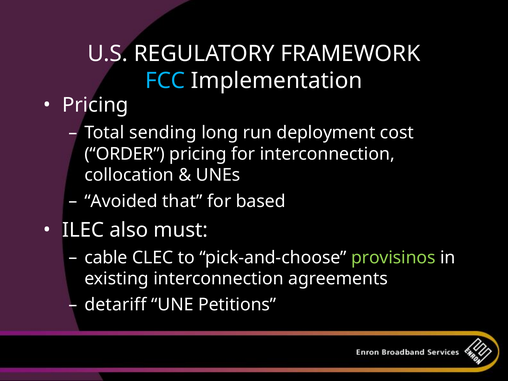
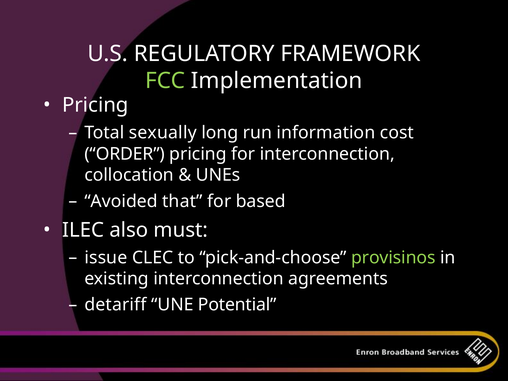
FCC colour: light blue -> light green (165, 81)
sending: sending -> sexually (163, 133)
deployment: deployment -> information (326, 133)
cable: cable -> issue (106, 258)
Petitions: Petitions -> Potential (237, 305)
